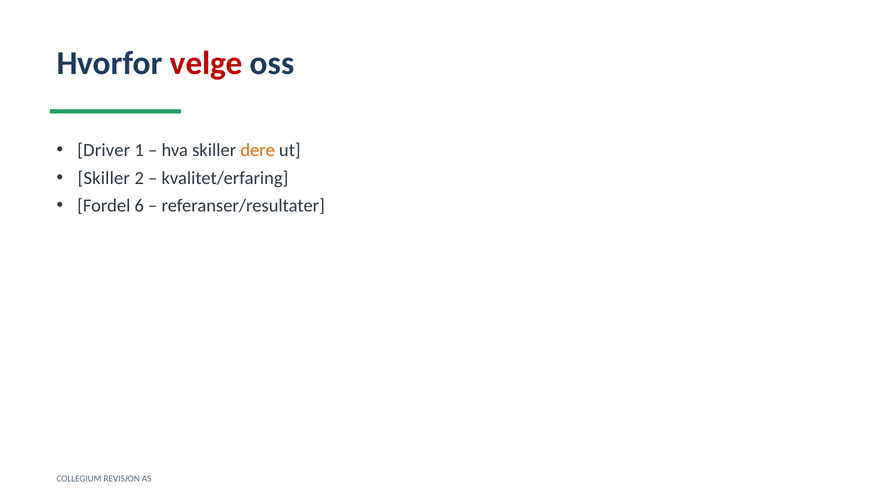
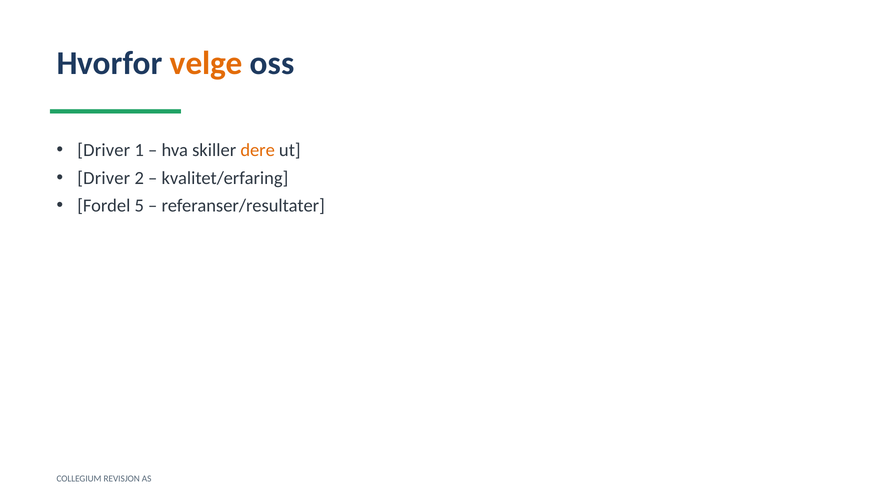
velge colour: red -> orange (206, 63)
Skiller: Skiller -> Driver (104, 178)
6: 6 -> 5 (139, 206)
